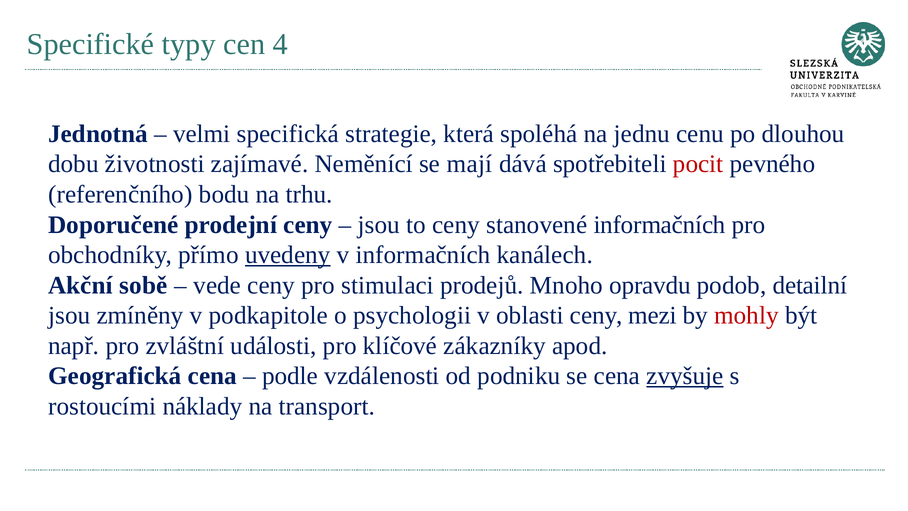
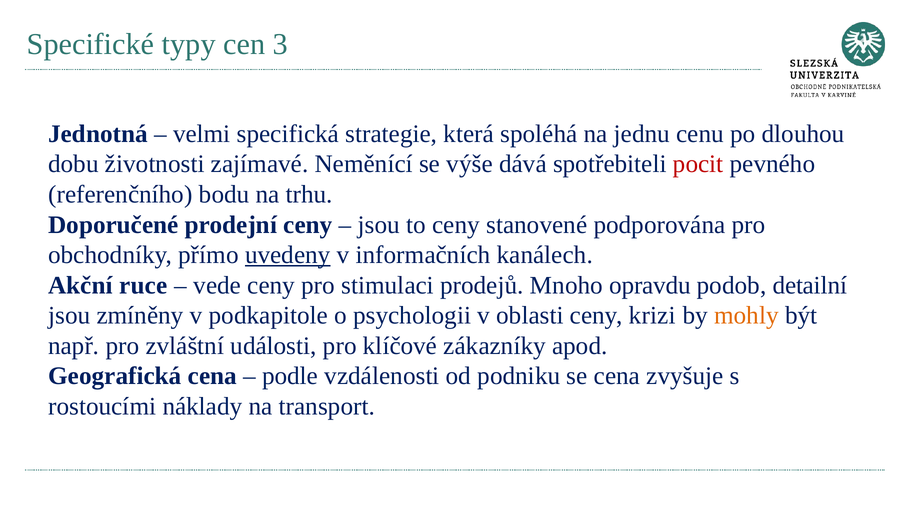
4: 4 -> 3 (280, 44)
mají: mají -> výše (470, 164)
stanovené informačních: informačních -> podporována (659, 225)
sobě: sobě -> ruce (143, 285)
mezi: mezi -> krizi (652, 315)
mohly colour: red -> orange (746, 315)
zvyšuje underline: present -> none (685, 376)
